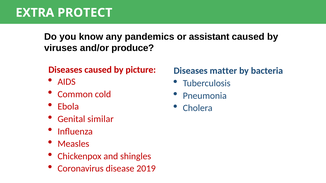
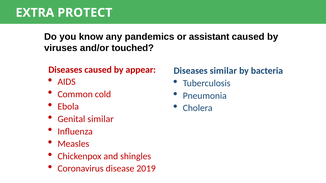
produce: produce -> touched (133, 48)
picture: picture -> appear (141, 70)
Diseases matter: matter -> similar (223, 71)
